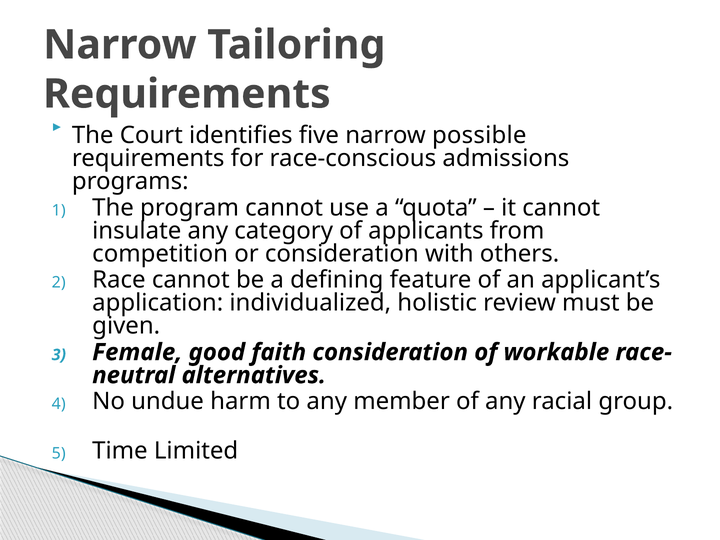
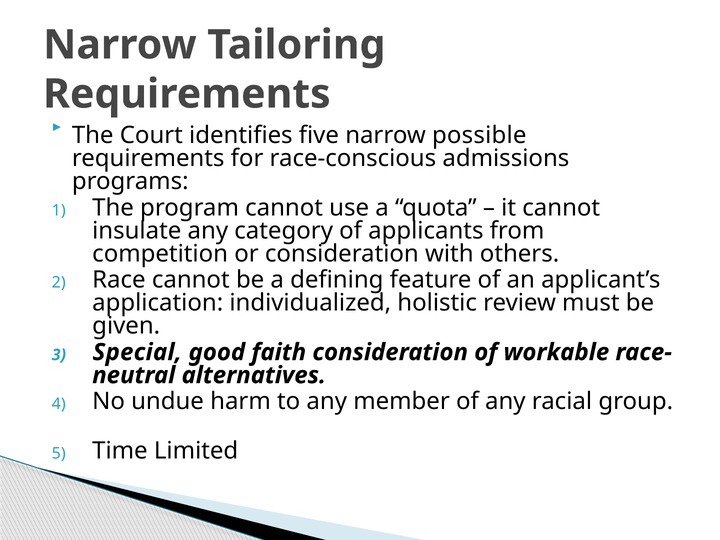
Female: Female -> Special (137, 352)
